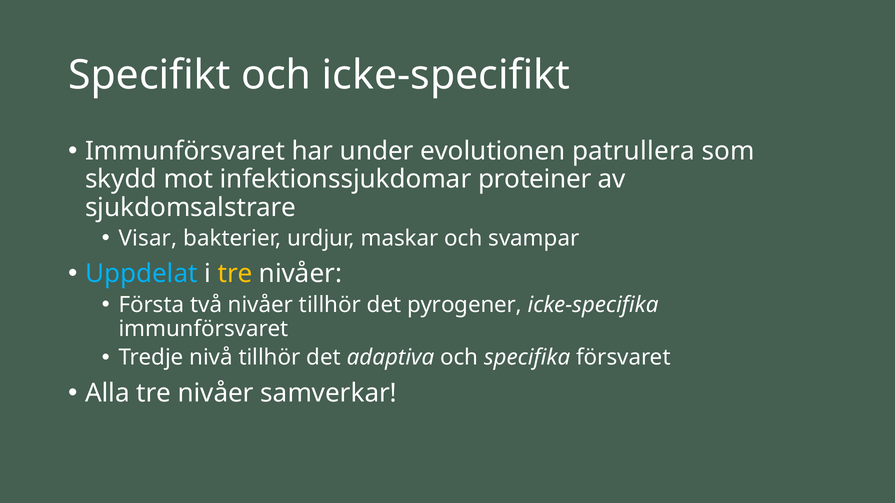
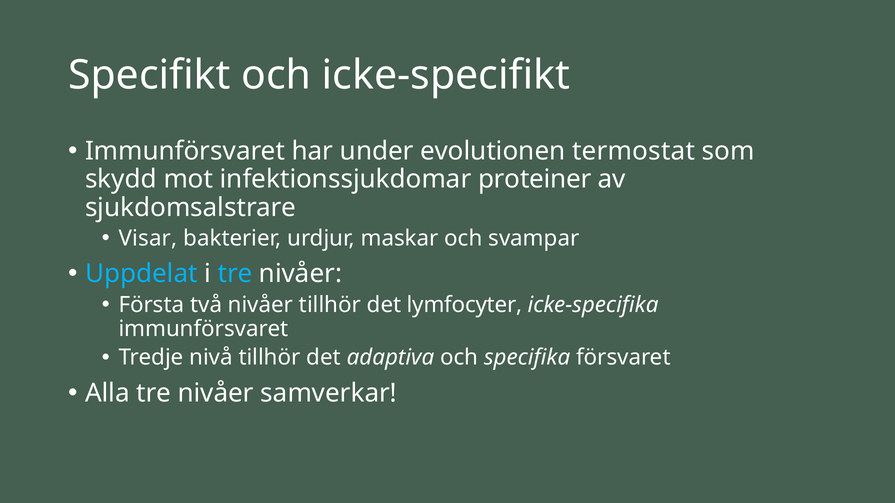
patrullera: patrullera -> termostat (634, 151)
tre colour: yellow -> light blue (235, 274)
pyrogener: pyrogener -> lymfocyter (464, 305)
